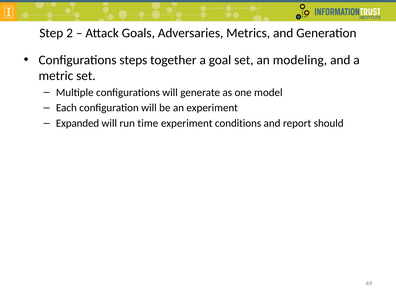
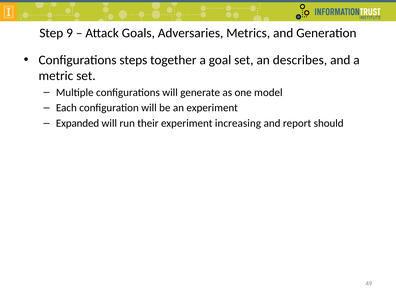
2: 2 -> 9 (70, 33)
modeling: modeling -> describes (300, 60)
time: time -> their (148, 123)
conditions: conditions -> increasing (238, 123)
